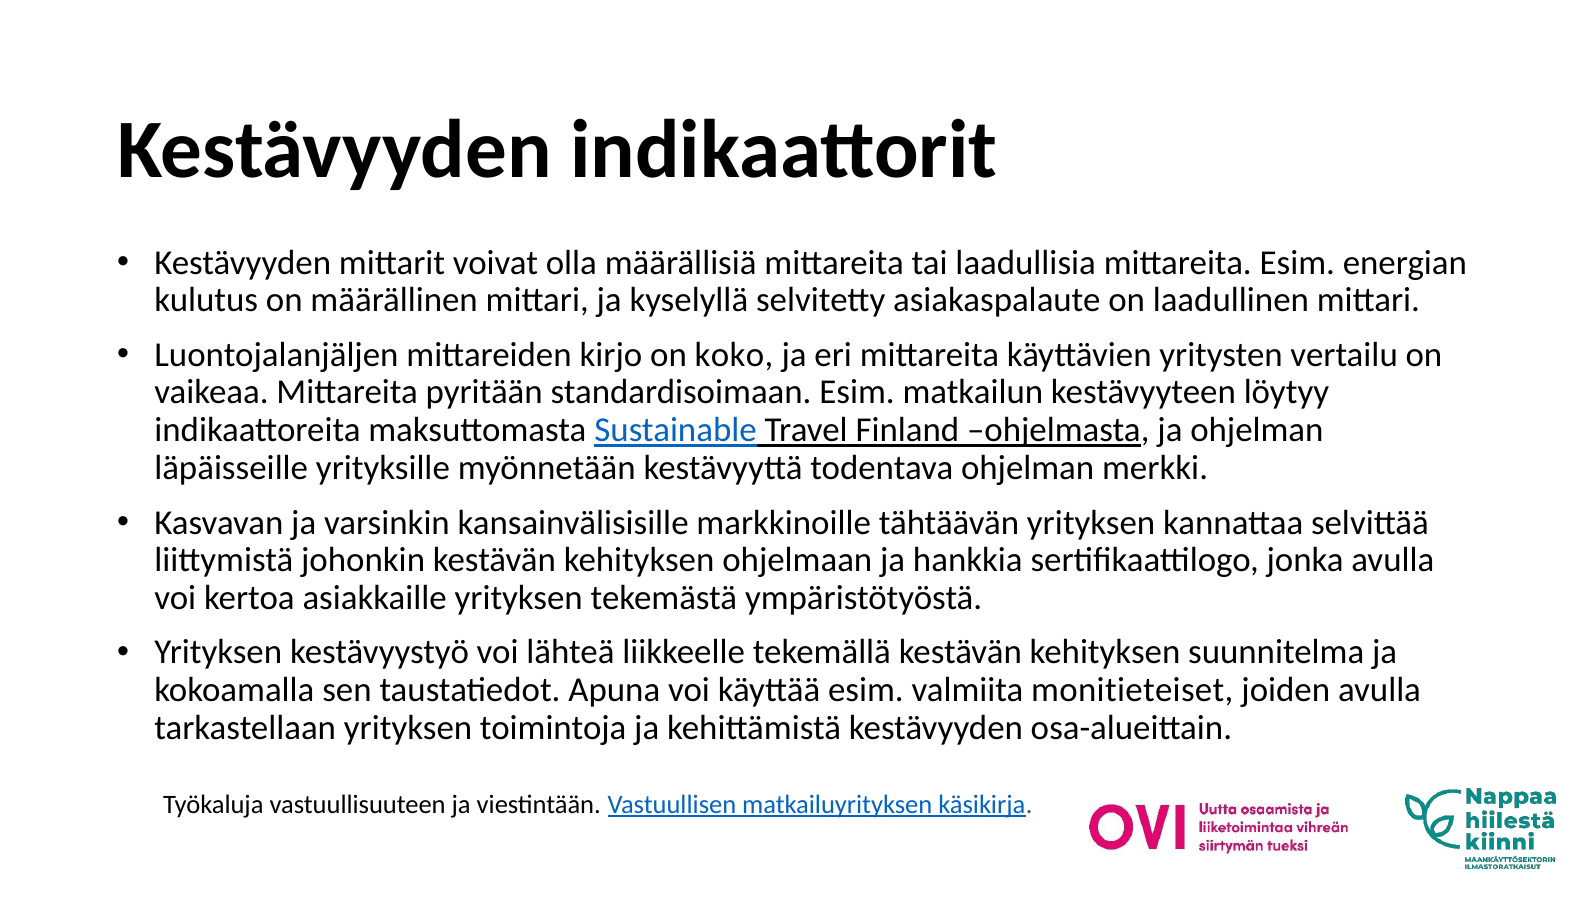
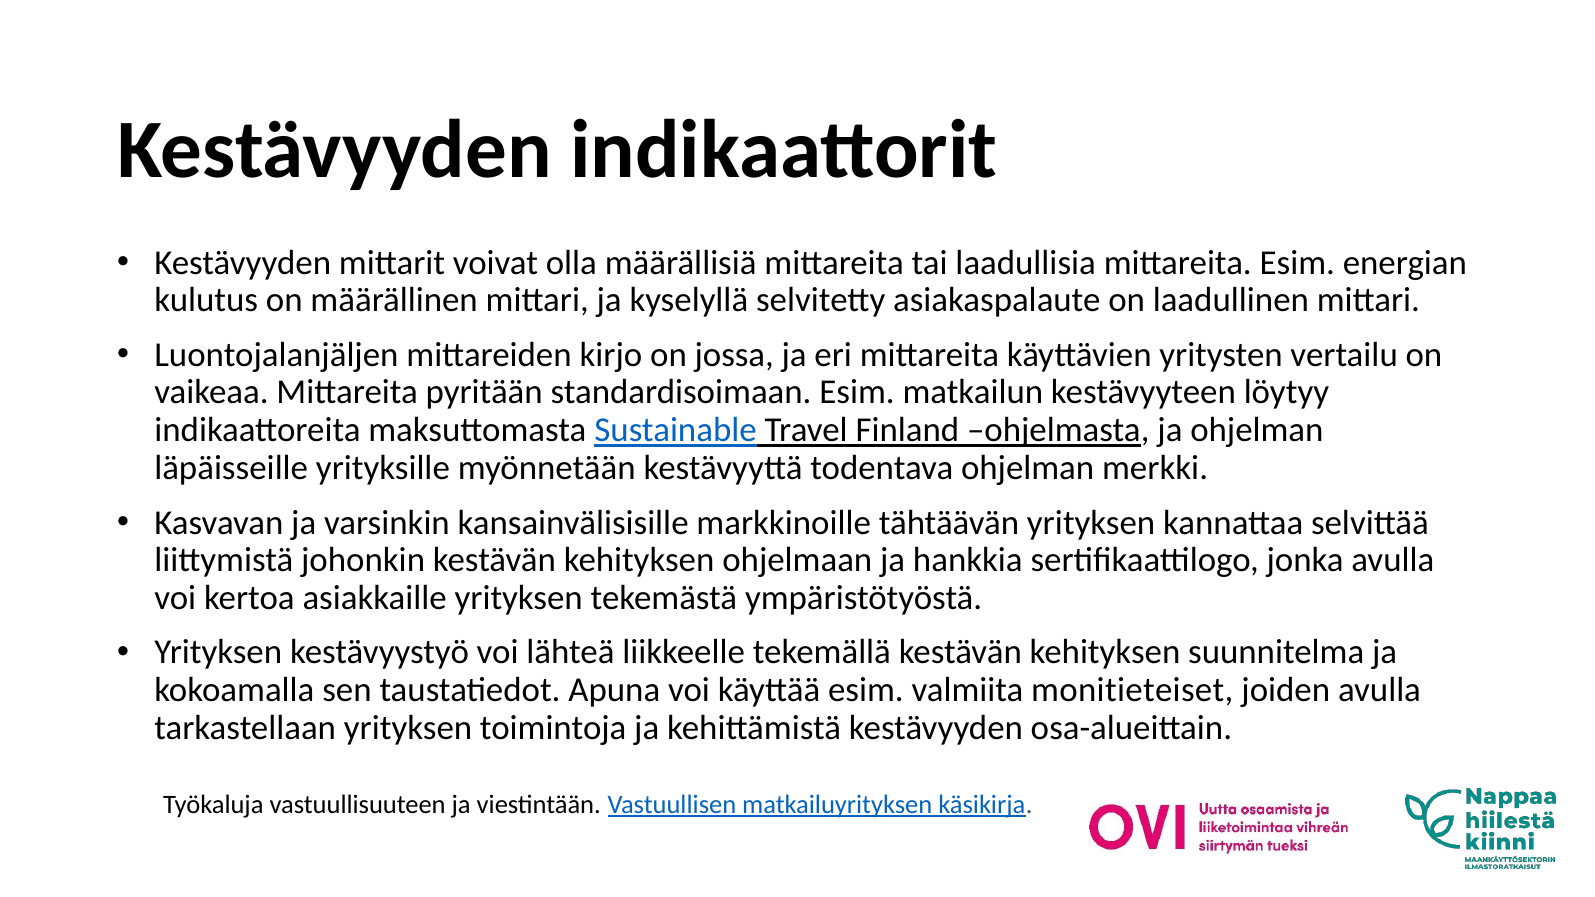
koko: koko -> jossa (734, 355)
